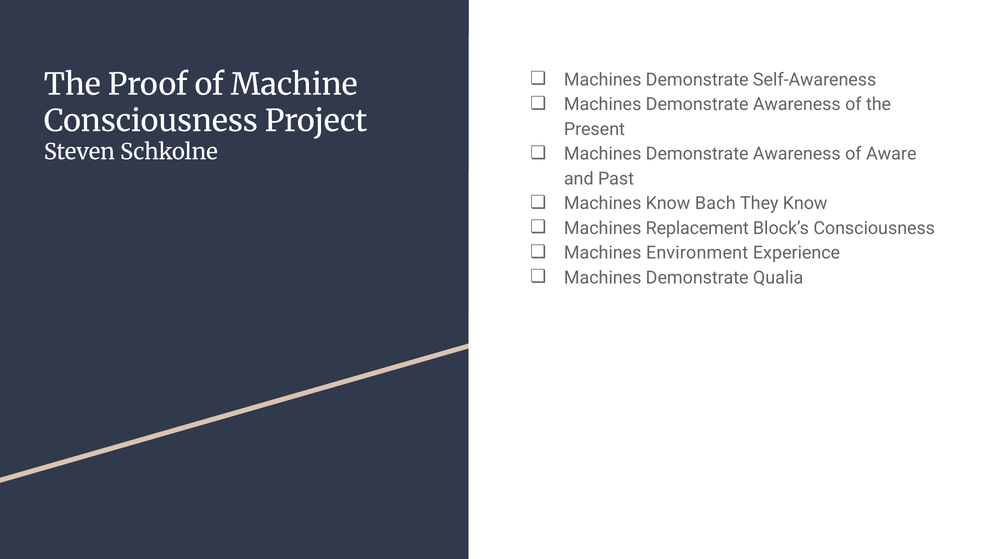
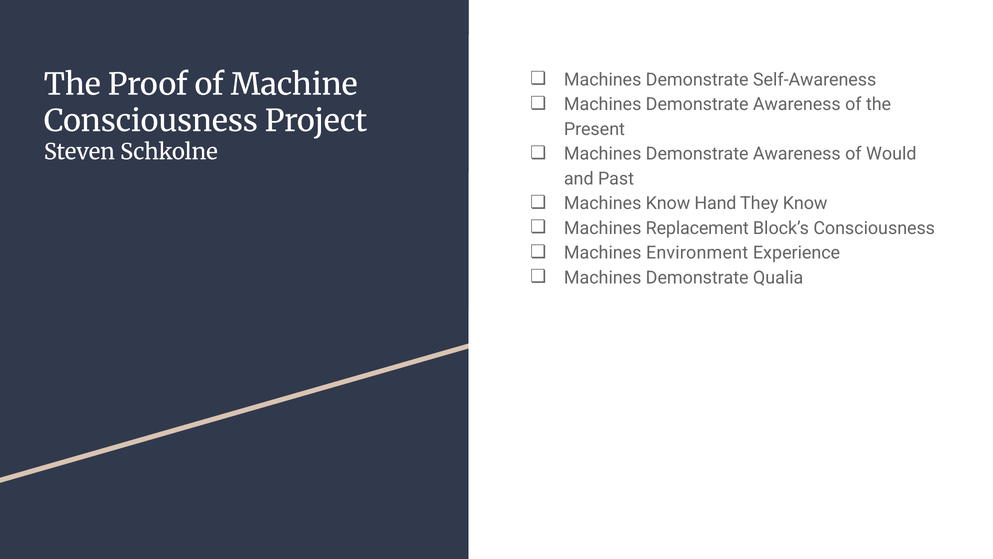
Aware: Aware -> Would (891, 154)
Bach: Bach -> Hand (715, 203)
